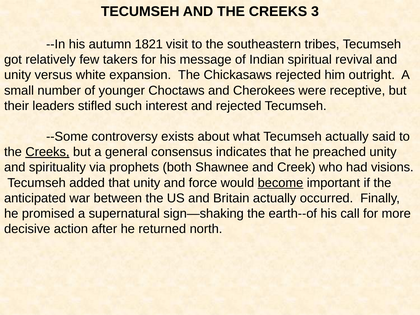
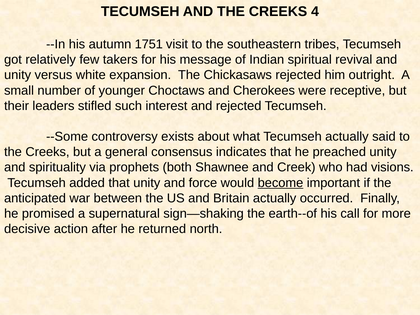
3: 3 -> 4 (315, 11)
1821: 1821 -> 1751 (149, 44)
Creeks underline: present -> none (47, 152)
